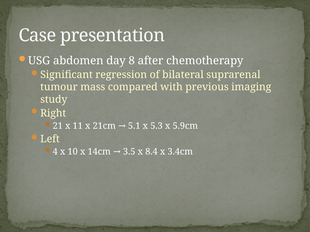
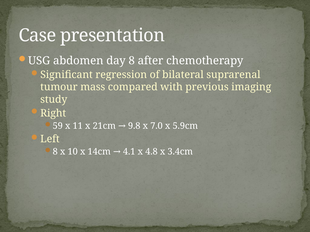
21: 21 -> 59 (58, 126)
5.1: 5.1 -> 9.8 (134, 126)
5.3: 5.3 -> 7.0 (156, 126)
4: 4 -> 8 (55, 152)
3.5: 3.5 -> 4.1 (129, 152)
8.4: 8.4 -> 4.8 (151, 152)
